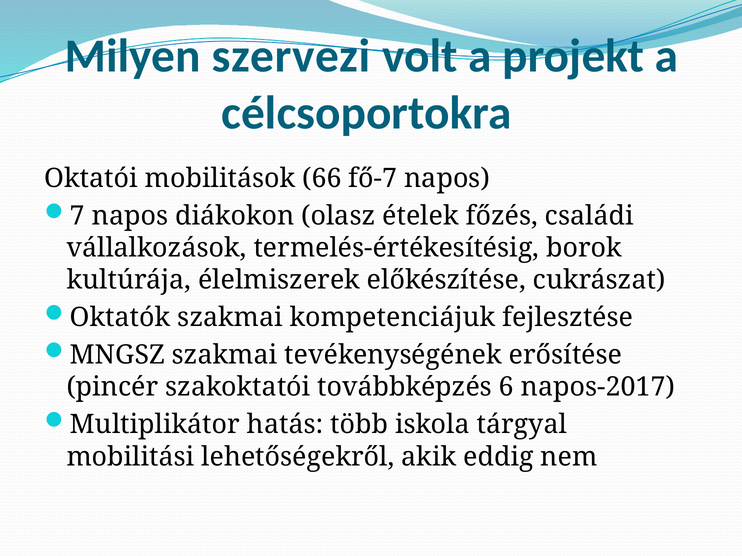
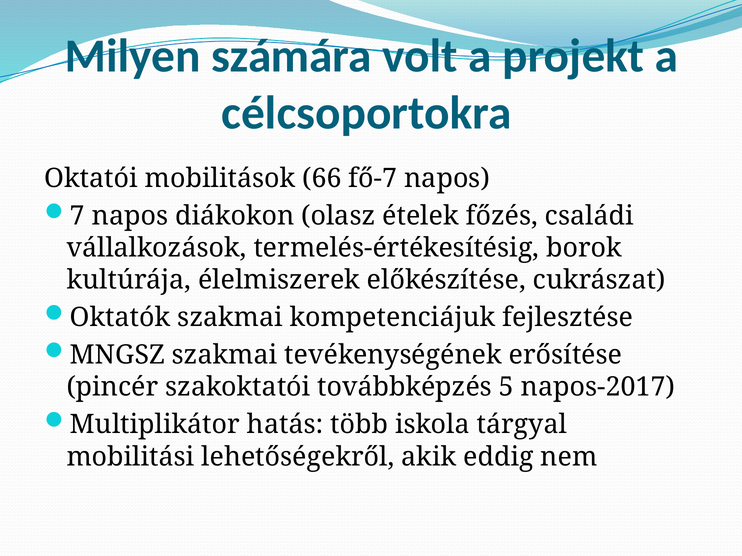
szervezi: szervezi -> számára (291, 56)
6: 6 -> 5 (506, 387)
